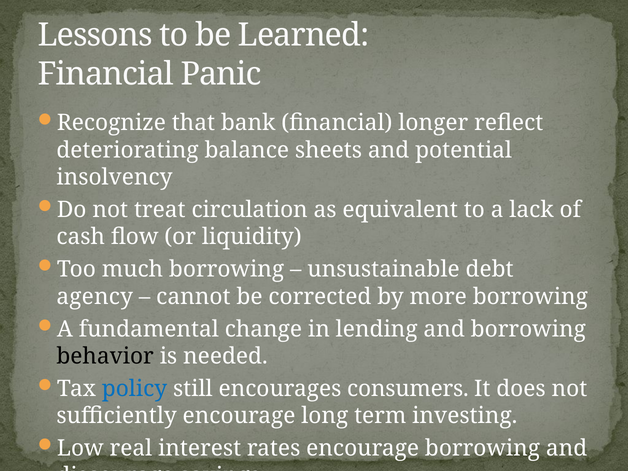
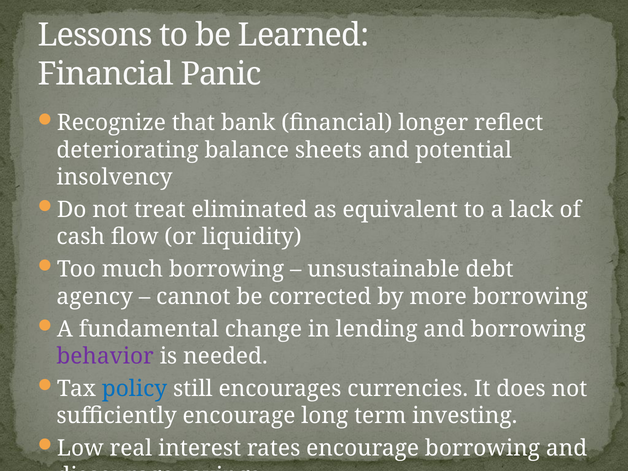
circulation: circulation -> eliminated (250, 210)
behavior colour: black -> purple (105, 356)
consumers: consumers -> currencies (408, 389)
